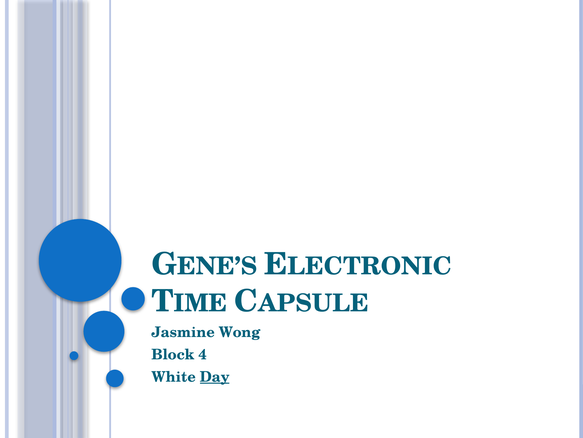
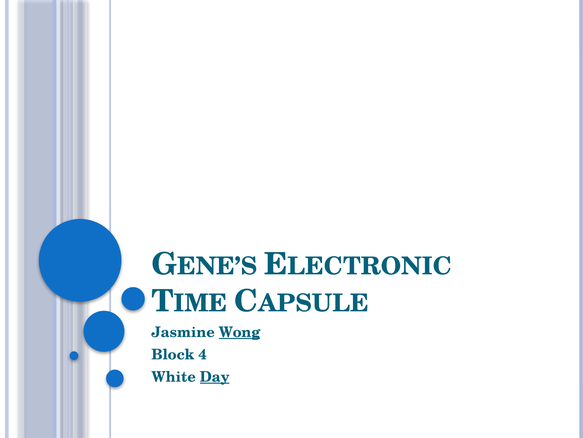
Wong underline: none -> present (240, 332)
